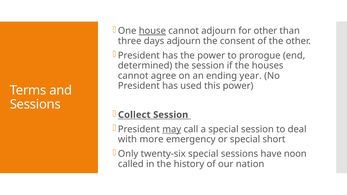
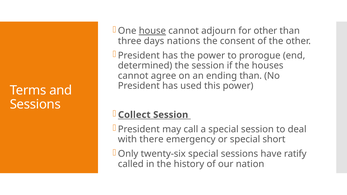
days adjourn: adjourn -> nations (184, 41)
ending year: year -> than (251, 76)
may underline: present -> none (172, 129)
more: more -> there (151, 140)
noon: noon -> ratify (295, 154)
